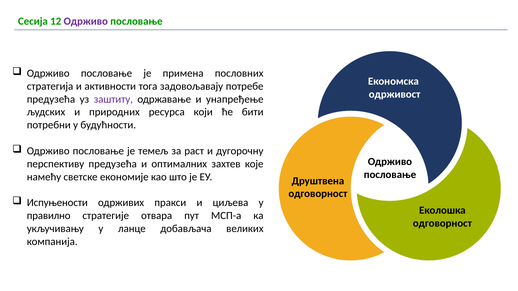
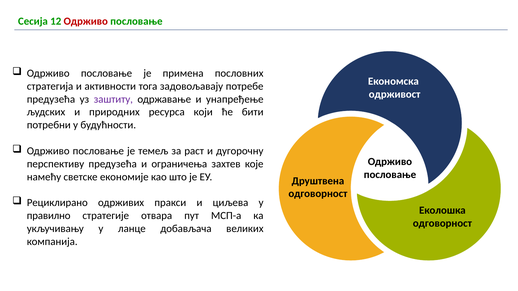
Одрживо colour: purple -> red (86, 21)
оптималних: оптималних -> ограничења (179, 164)
Испуњености: Испуњености -> Рециклирано (57, 203)
